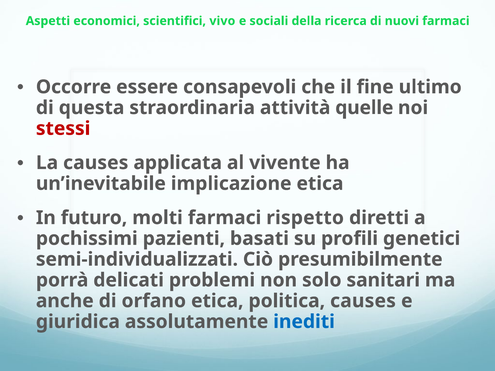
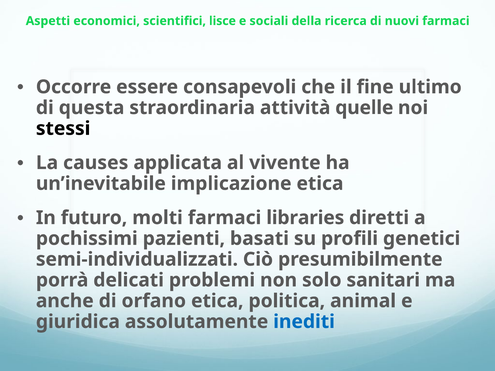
vivo: vivo -> lisce (222, 21)
stessi colour: red -> black (63, 129)
rispetto: rispetto -> libraries (305, 218)
politica causes: causes -> animal (363, 301)
